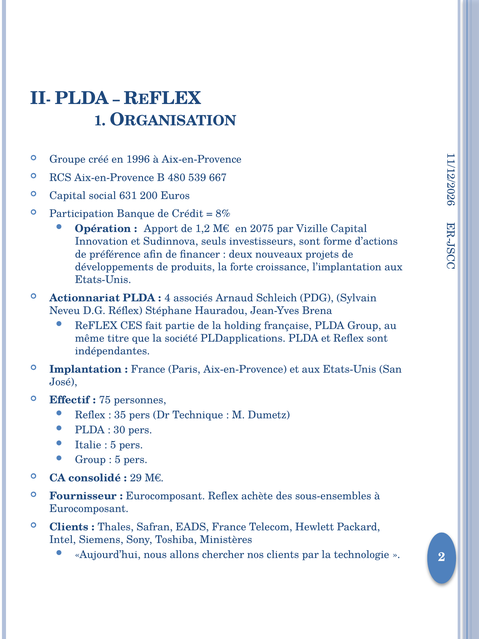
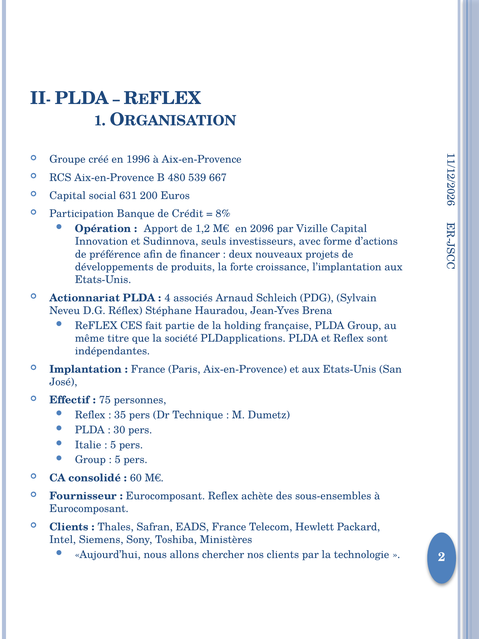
2075: 2075 -> 2096 (262, 229)
investisseurs sont: sont -> avec (310, 241)
29: 29 -> 60 (136, 478)
